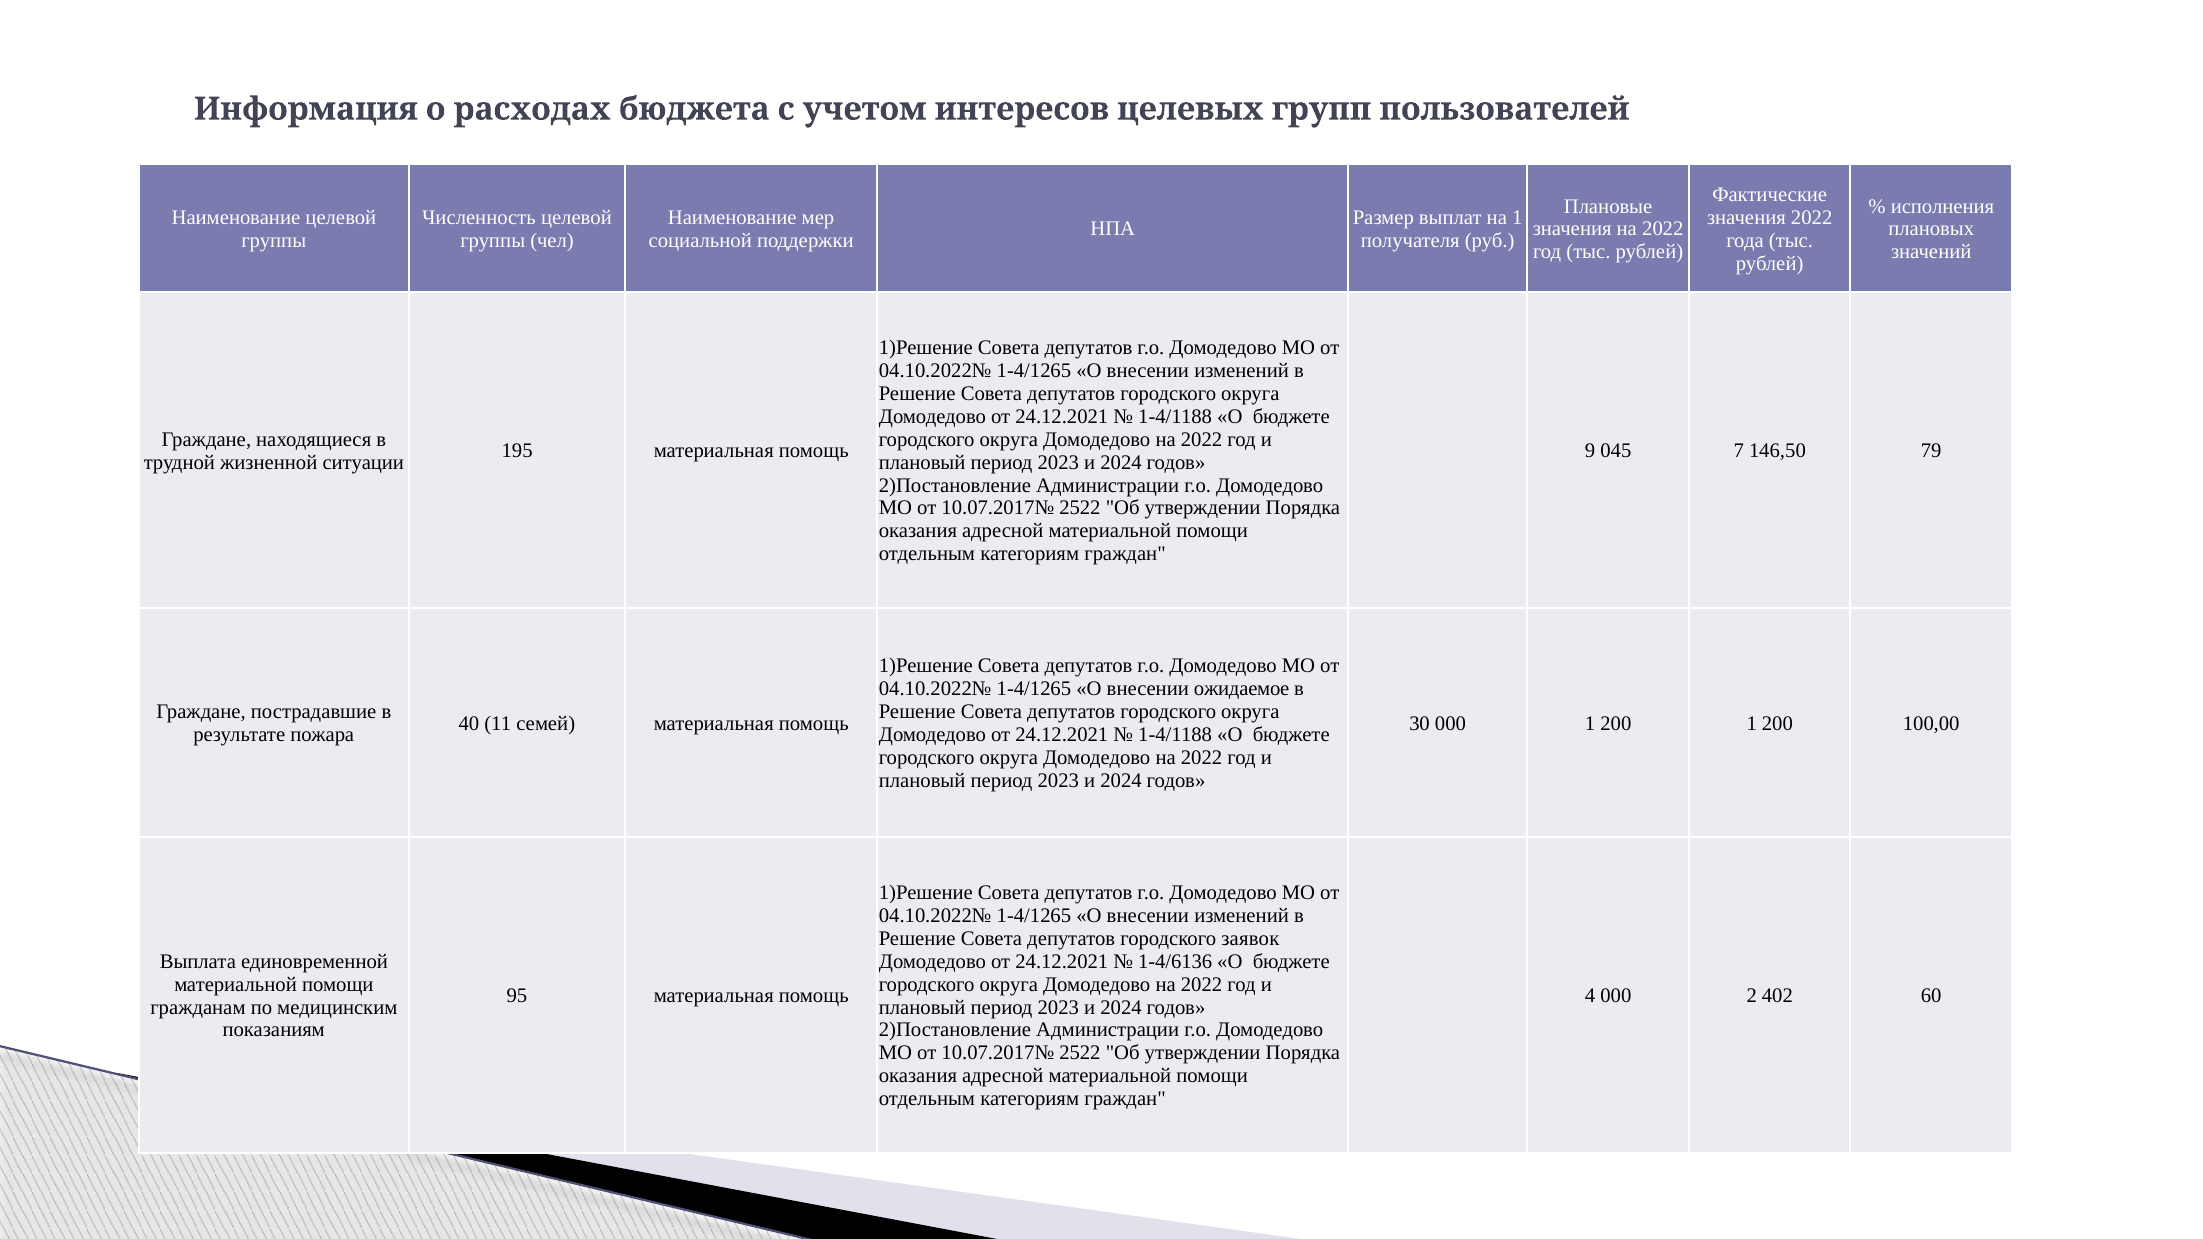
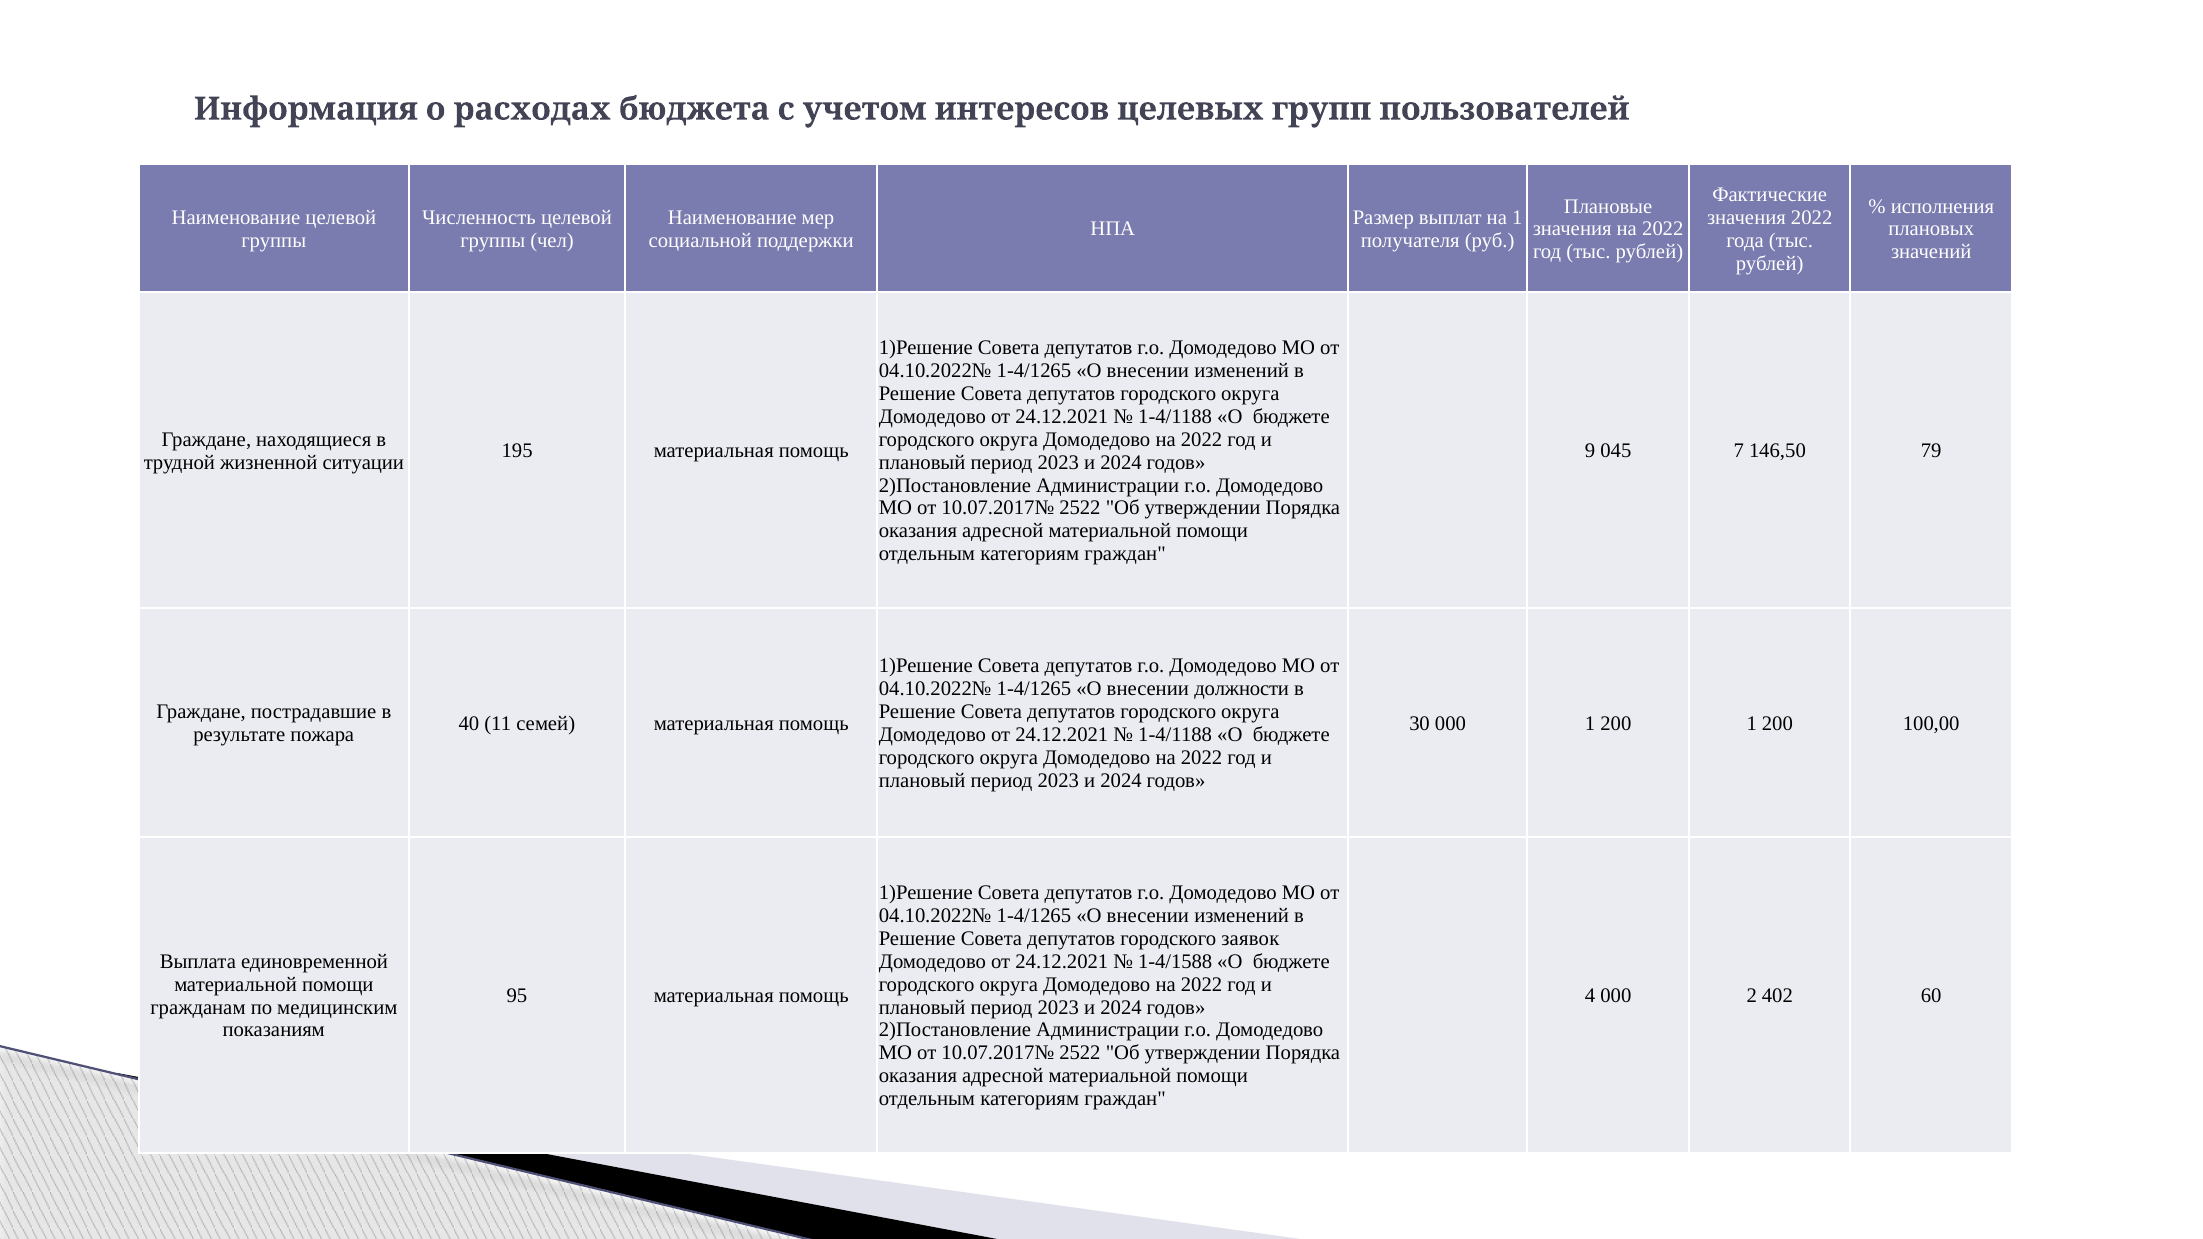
ожидаемое: ожидаемое -> должности (1242, 689)
1-4/6136: 1-4/6136 -> 1-4/1588 (1175, 962)
